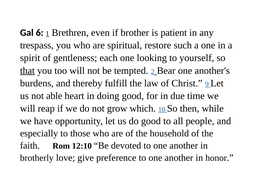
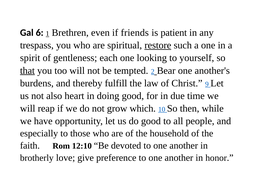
brother: brother -> friends (135, 33)
restore underline: none -> present (158, 45)
able: able -> also (54, 96)
